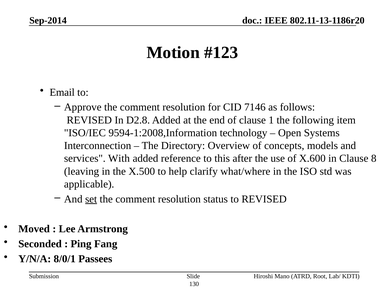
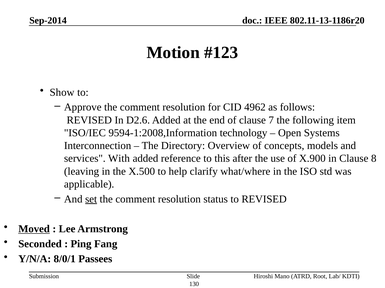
Email: Email -> Show (62, 93)
7146: 7146 -> 4962 (255, 107)
D2.8: D2.8 -> D2.6 (138, 120)
1: 1 -> 7 (271, 120)
X.600: X.600 -> X.900 (312, 159)
Moved underline: none -> present (34, 229)
